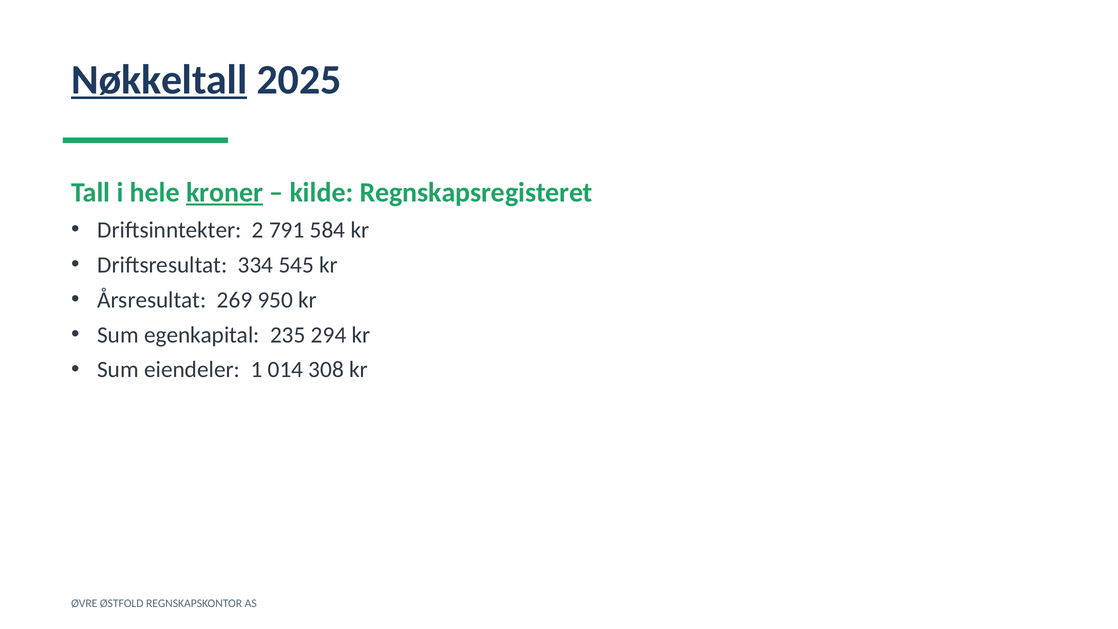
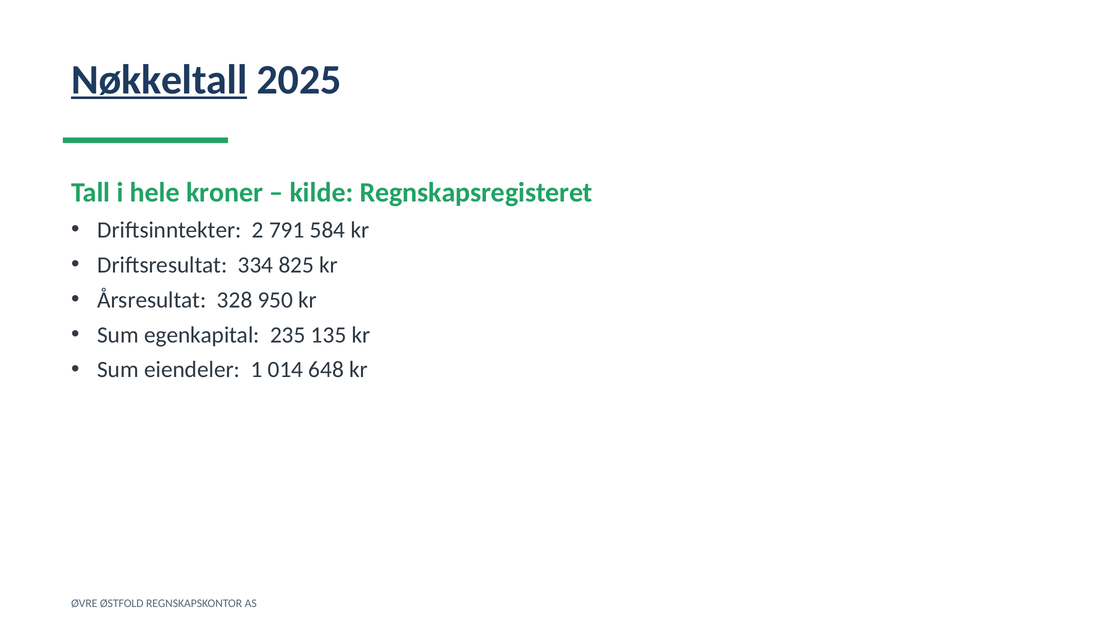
kroner underline: present -> none (225, 192)
545: 545 -> 825 (296, 265)
269: 269 -> 328 (235, 300)
294: 294 -> 135 (329, 335)
308: 308 -> 648 (326, 370)
